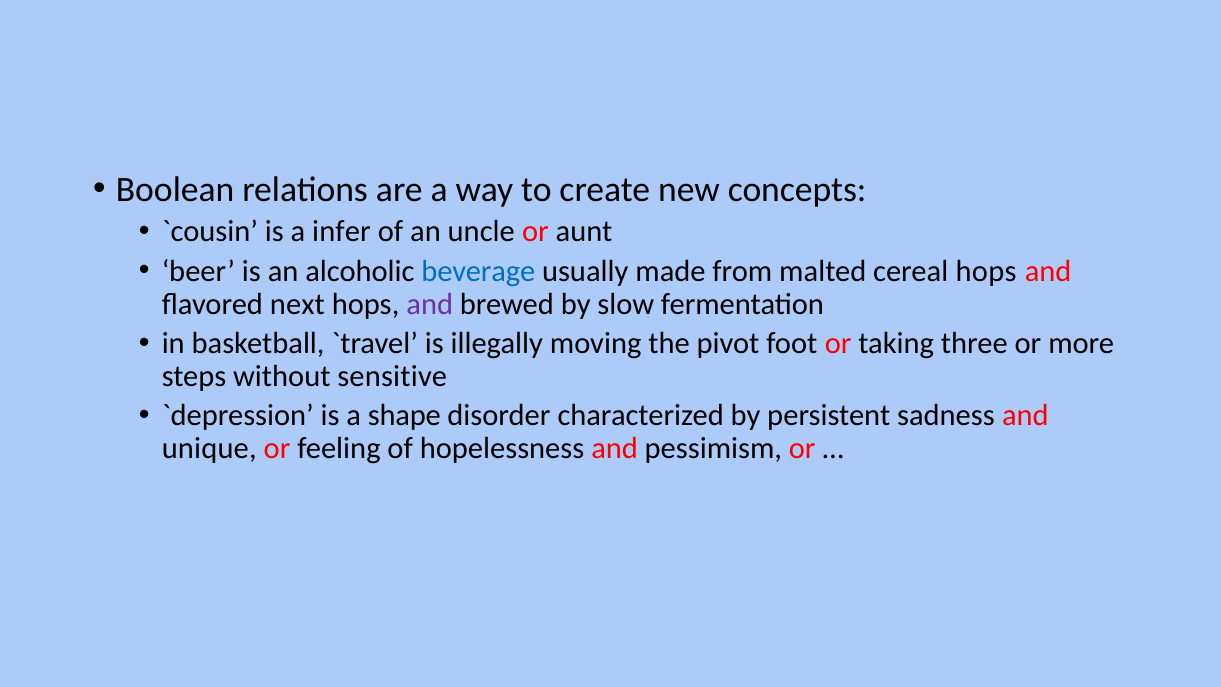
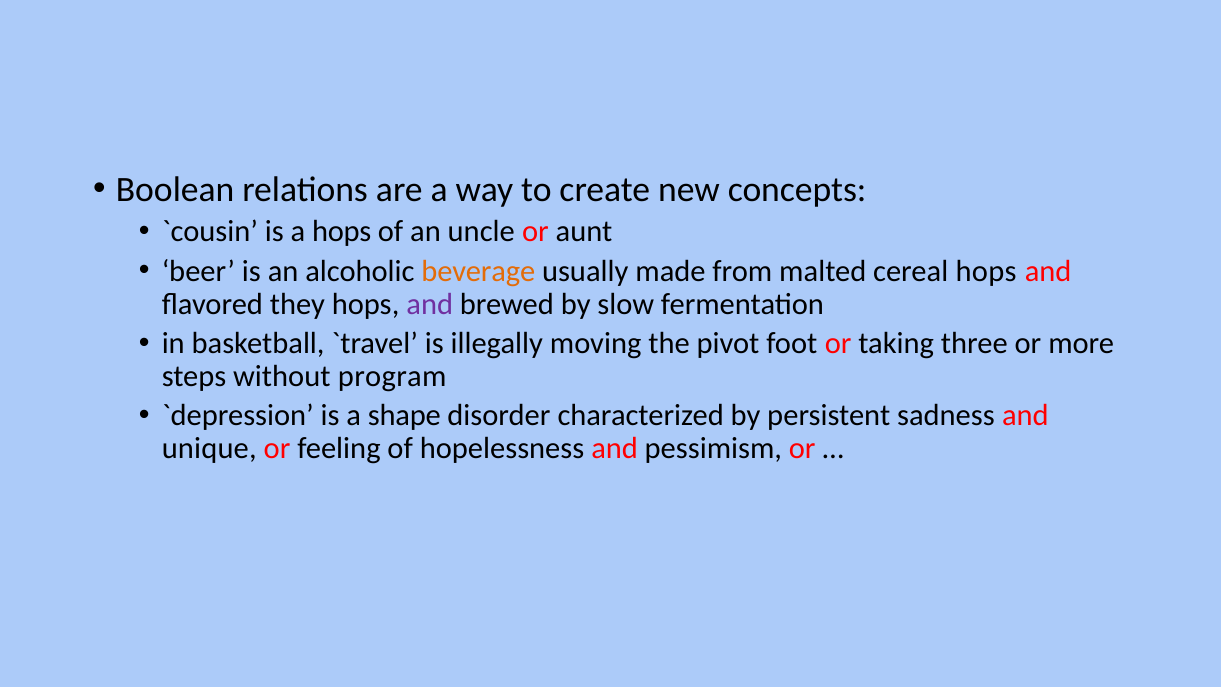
a infer: infer -> hops (342, 232)
beverage colour: blue -> orange (478, 271)
next: next -> they (297, 304)
sensitive: sensitive -> program (392, 376)
